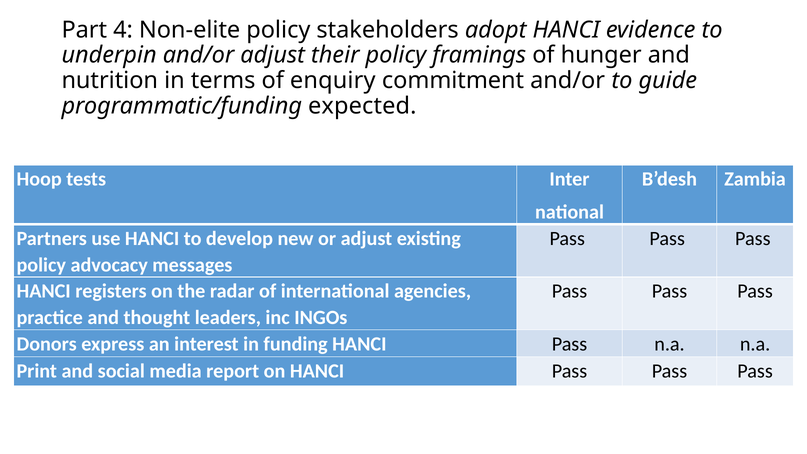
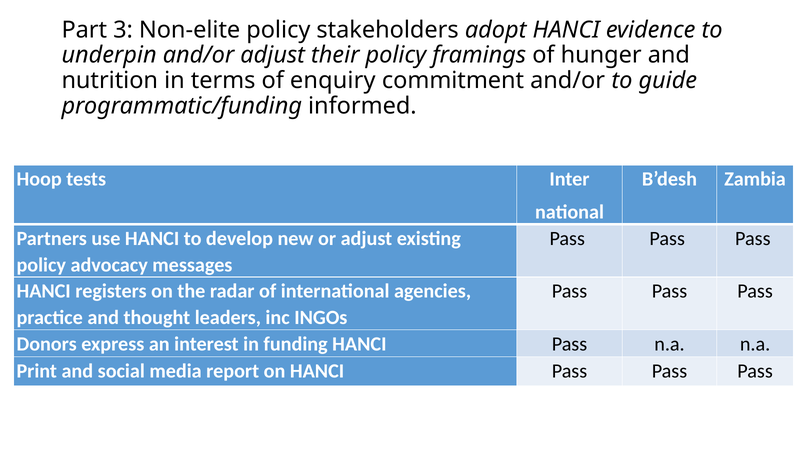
4: 4 -> 3 (123, 30)
expected: expected -> informed (362, 106)
